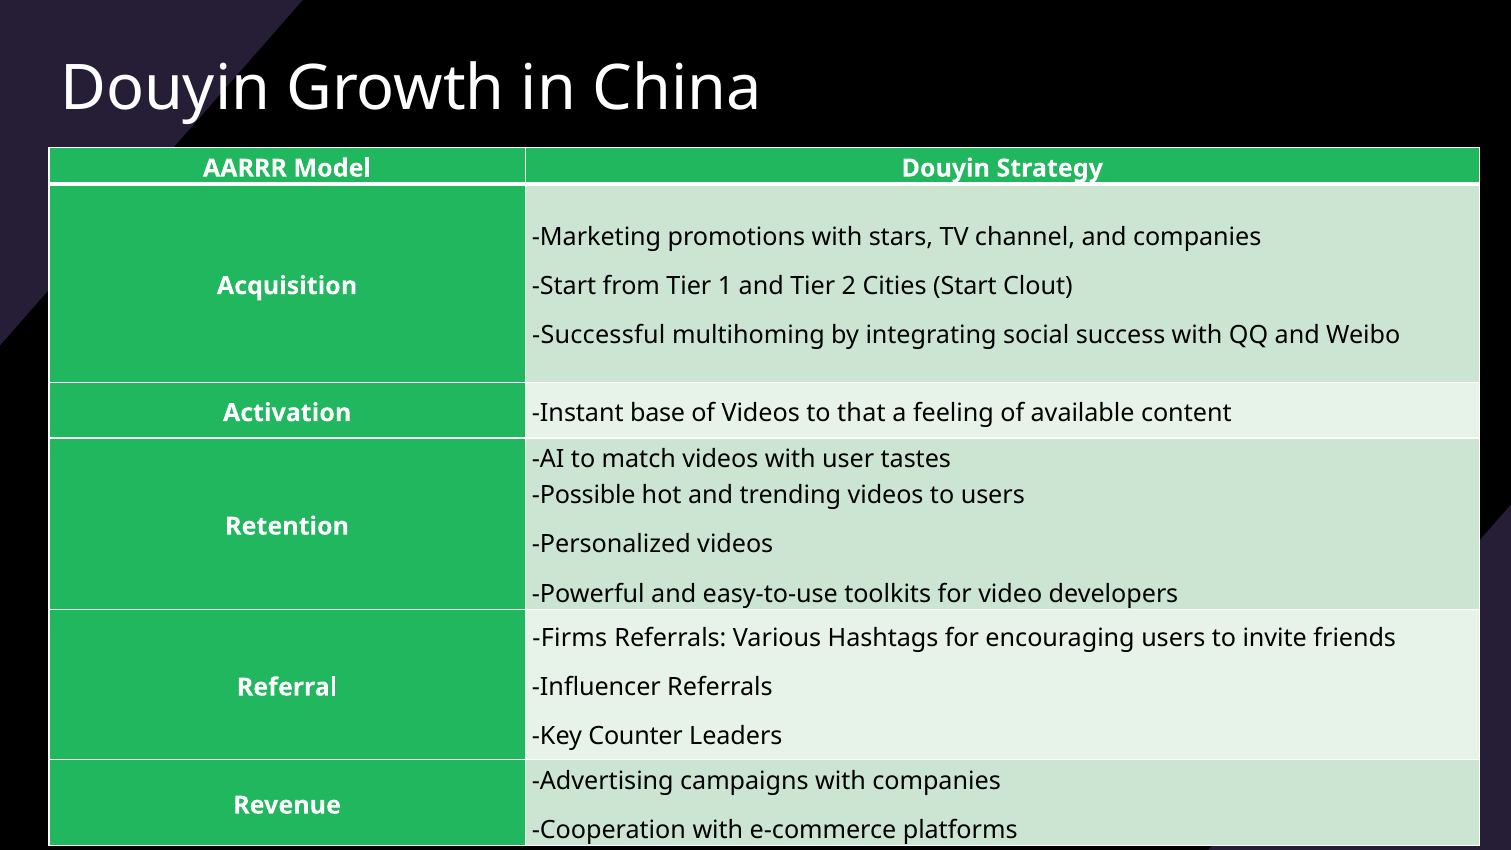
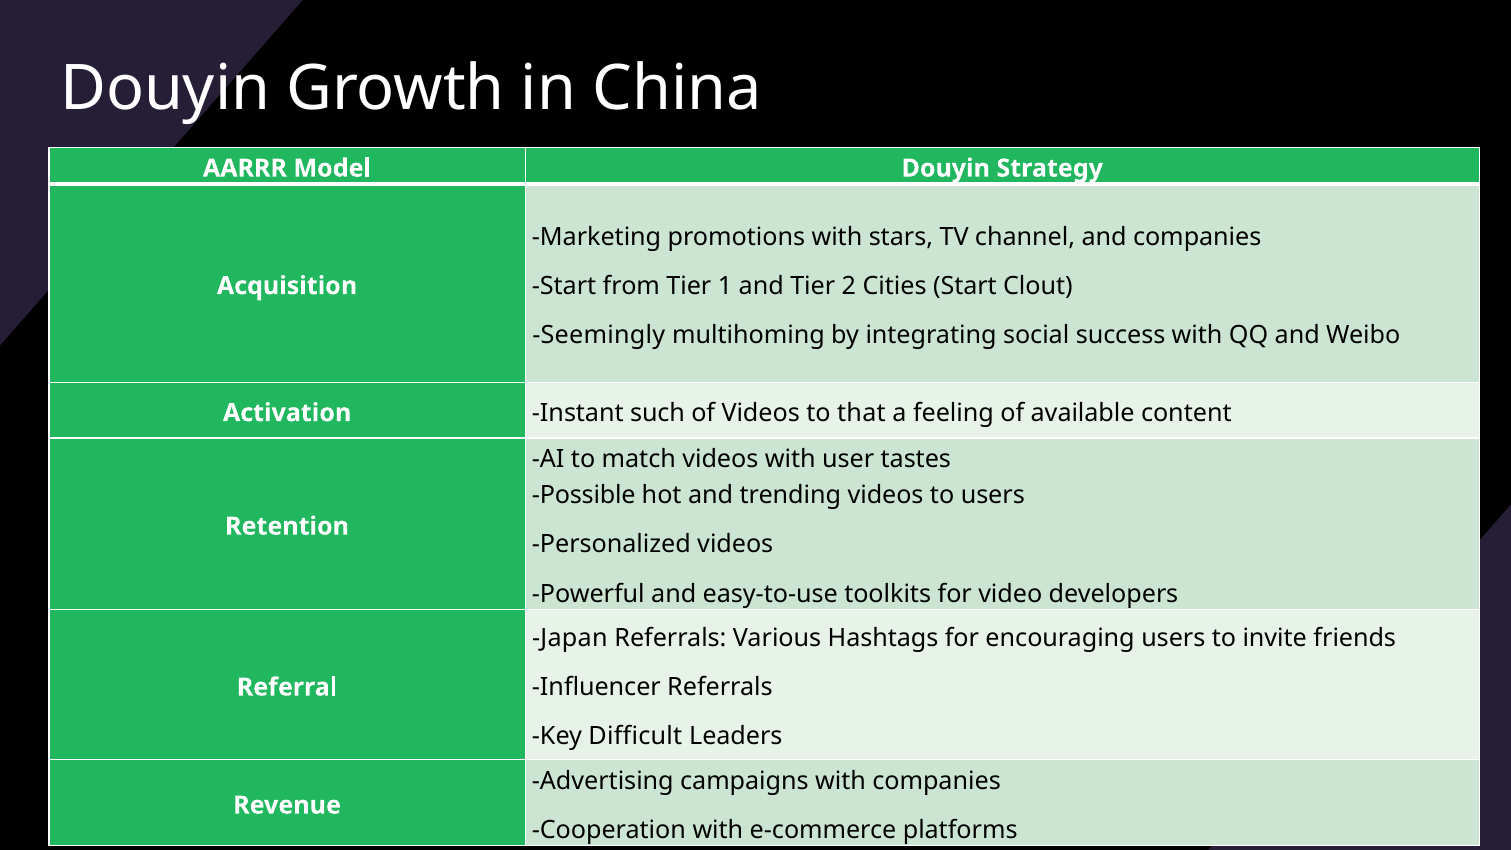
Successful: Successful -> Seemingly (599, 335)
base: base -> such (658, 413)
Firms: Firms -> Japan (570, 638)
Counter: Counter -> Difficult (635, 736)
